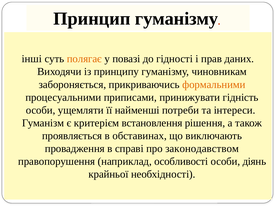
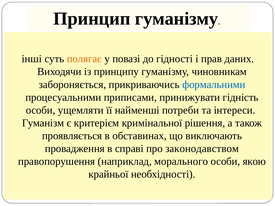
формальними colour: orange -> blue (214, 85)
встановлення: встановлення -> кримінальної (152, 123)
особливості: особливості -> морального (181, 162)
діянь: діянь -> якою (254, 162)
